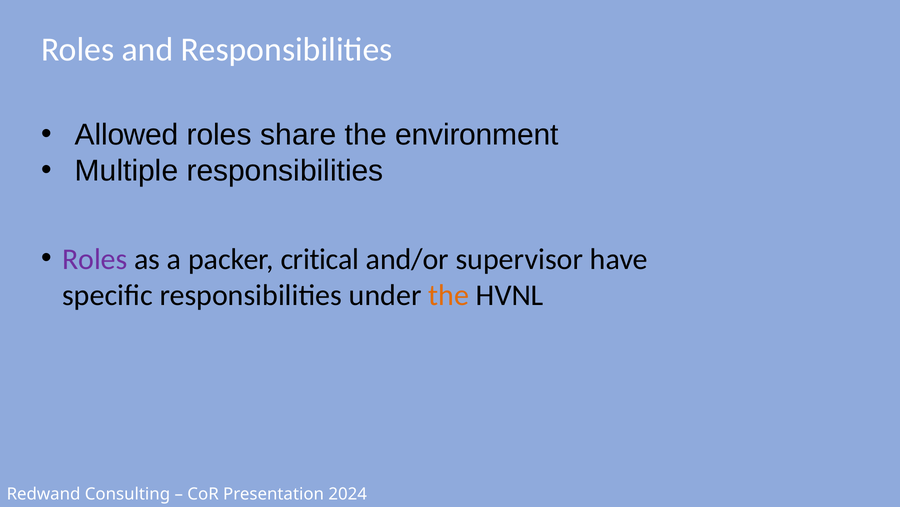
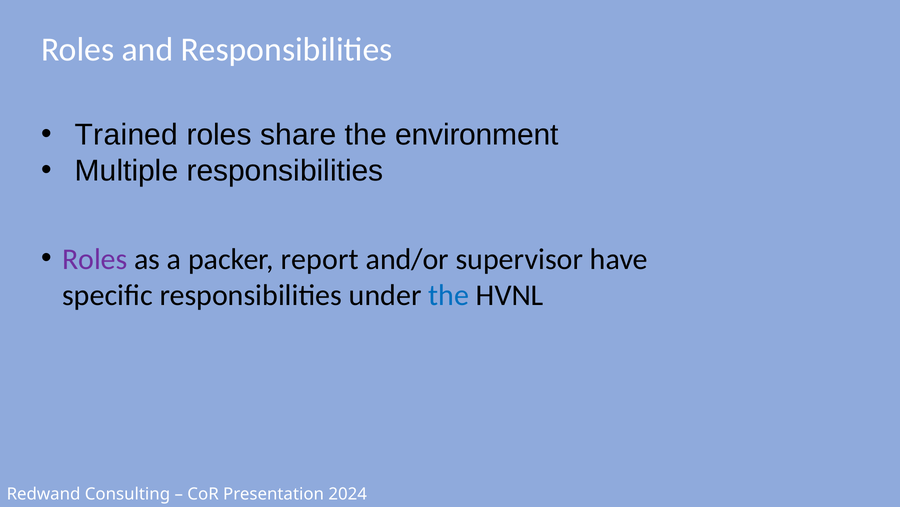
Allowed: Allowed -> Trained (126, 135)
critical: critical -> report (320, 259)
the colour: orange -> blue (449, 295)
